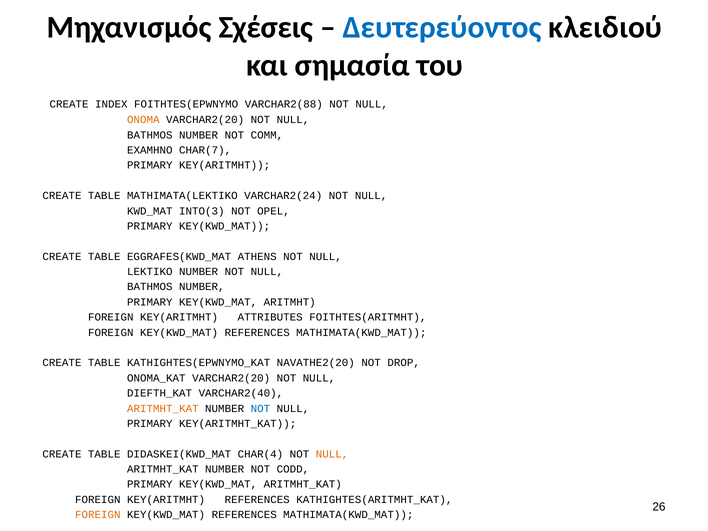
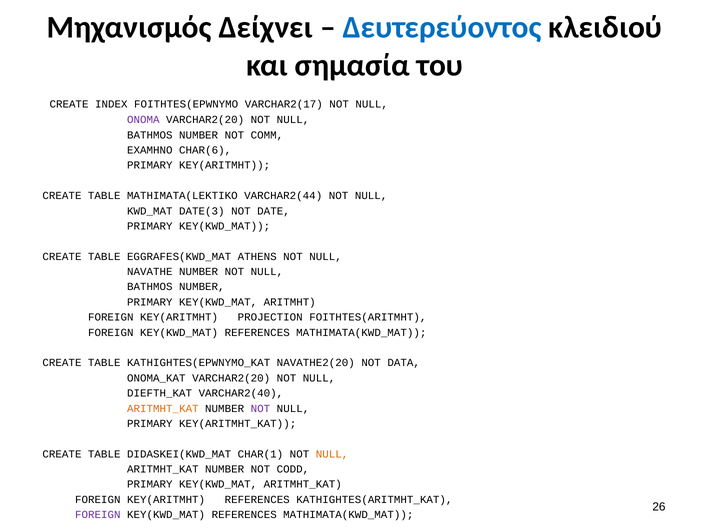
Σχέσεις: Σχέσεις -> Δείχνει (266, 27)
VARCHAR2(88: VARCHAR2(88 -> VARCHAR2(17 (284, 104)
ONOMA colour: orange -> purple (143, 120)
CHAR(7: CHAR(7 -> CHAR(6 (205, 150)
VARCHAR2(24: VARCHAR2(24 -> VARCHAR2(44 (283, 196)
INTO(3: INTO(3 -> DATE(3 (202, 211)
OPEL: OPEL -> DATE (273, 211)
LEKTIKO: LEKTIKO -> NAVATHE (150, 272)
ATTRIBUTES: ATTRIBUTES -> PROJECTION (270, 317)
DROP: DROP -> DATA (404, 363)
NOT colour: blue -> purple (260, 408)
CHAR(4: CHAR(4 -> CHAR(1 (260, 454)
FOREIGN colour: orange -> purple (98, 515)
